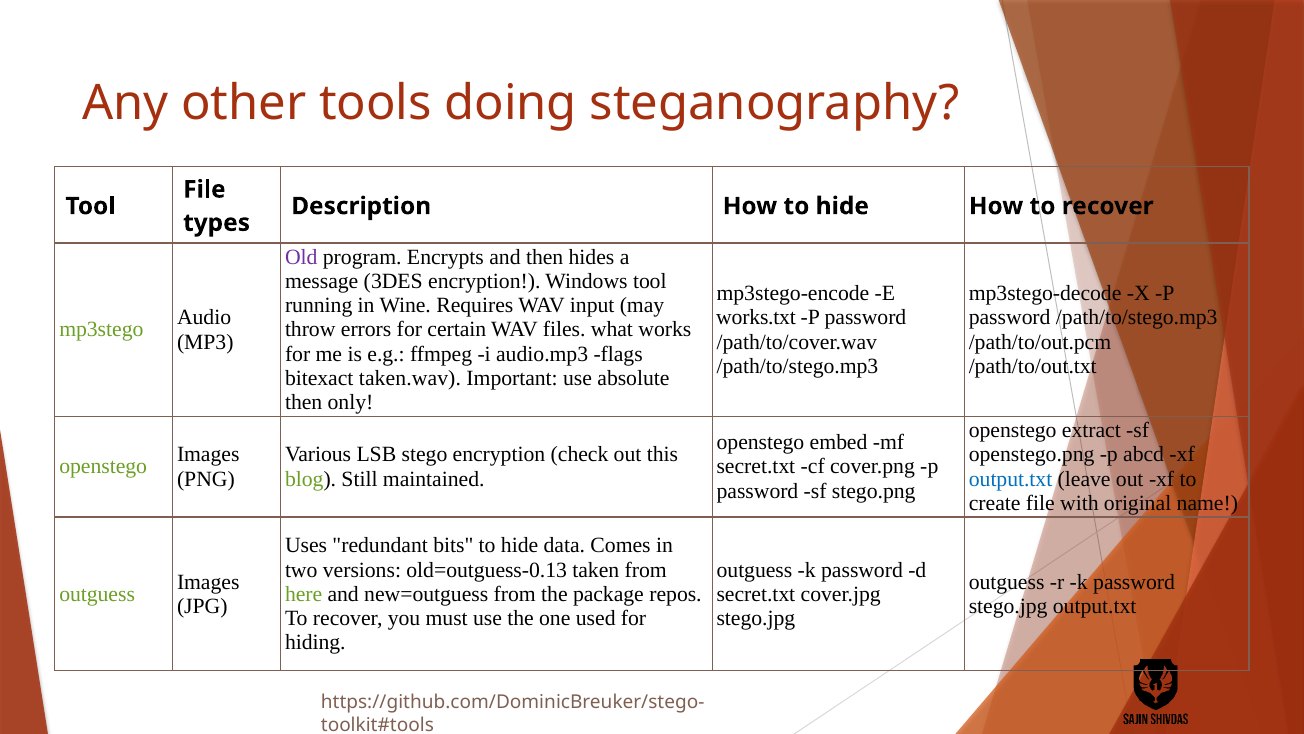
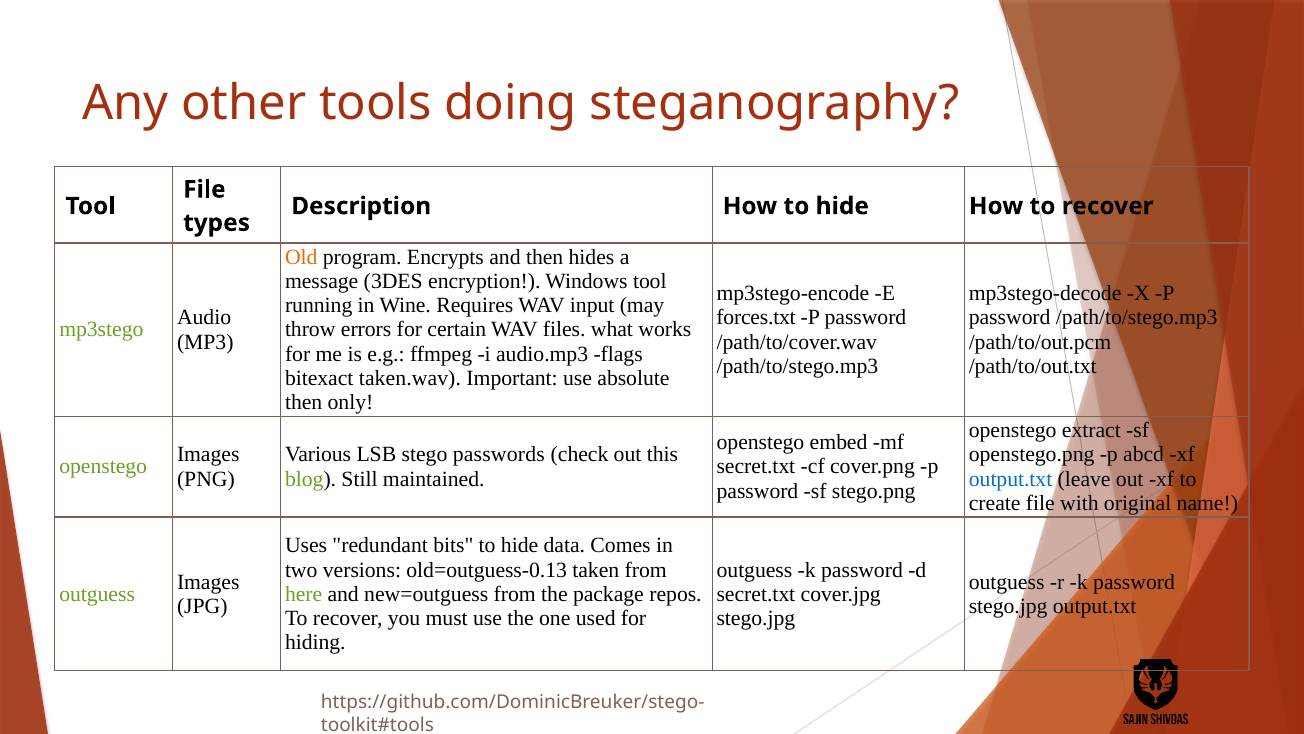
Old colour: purple -> orange (301, 257)
works.txt: works.txt -> forces.txt (756, 317)
stego encryption: encryption -> passwords (499, 454)
